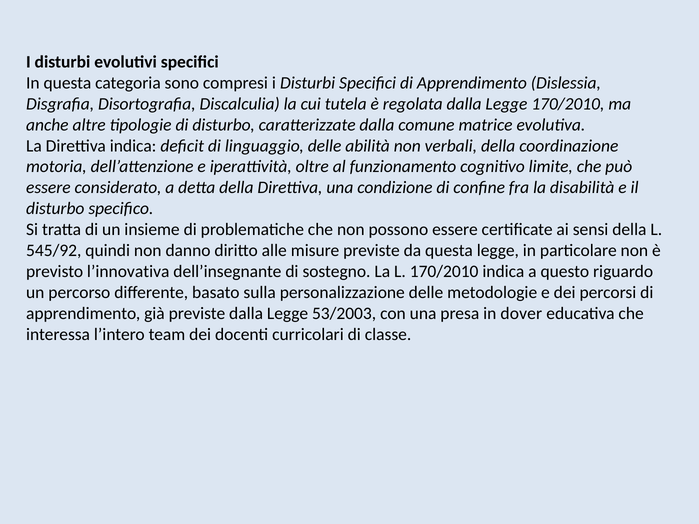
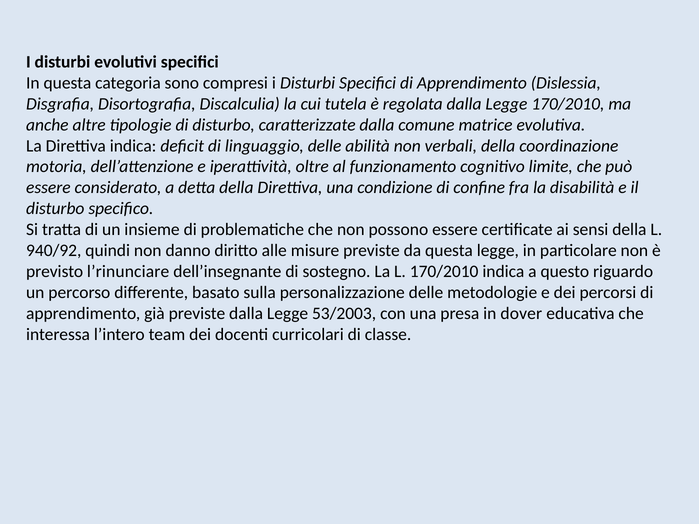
545/92: 545/92 -> 940/92 (54, 251)
l’innovativa: l’innovativa -> l’rinunciare (128, 272)
